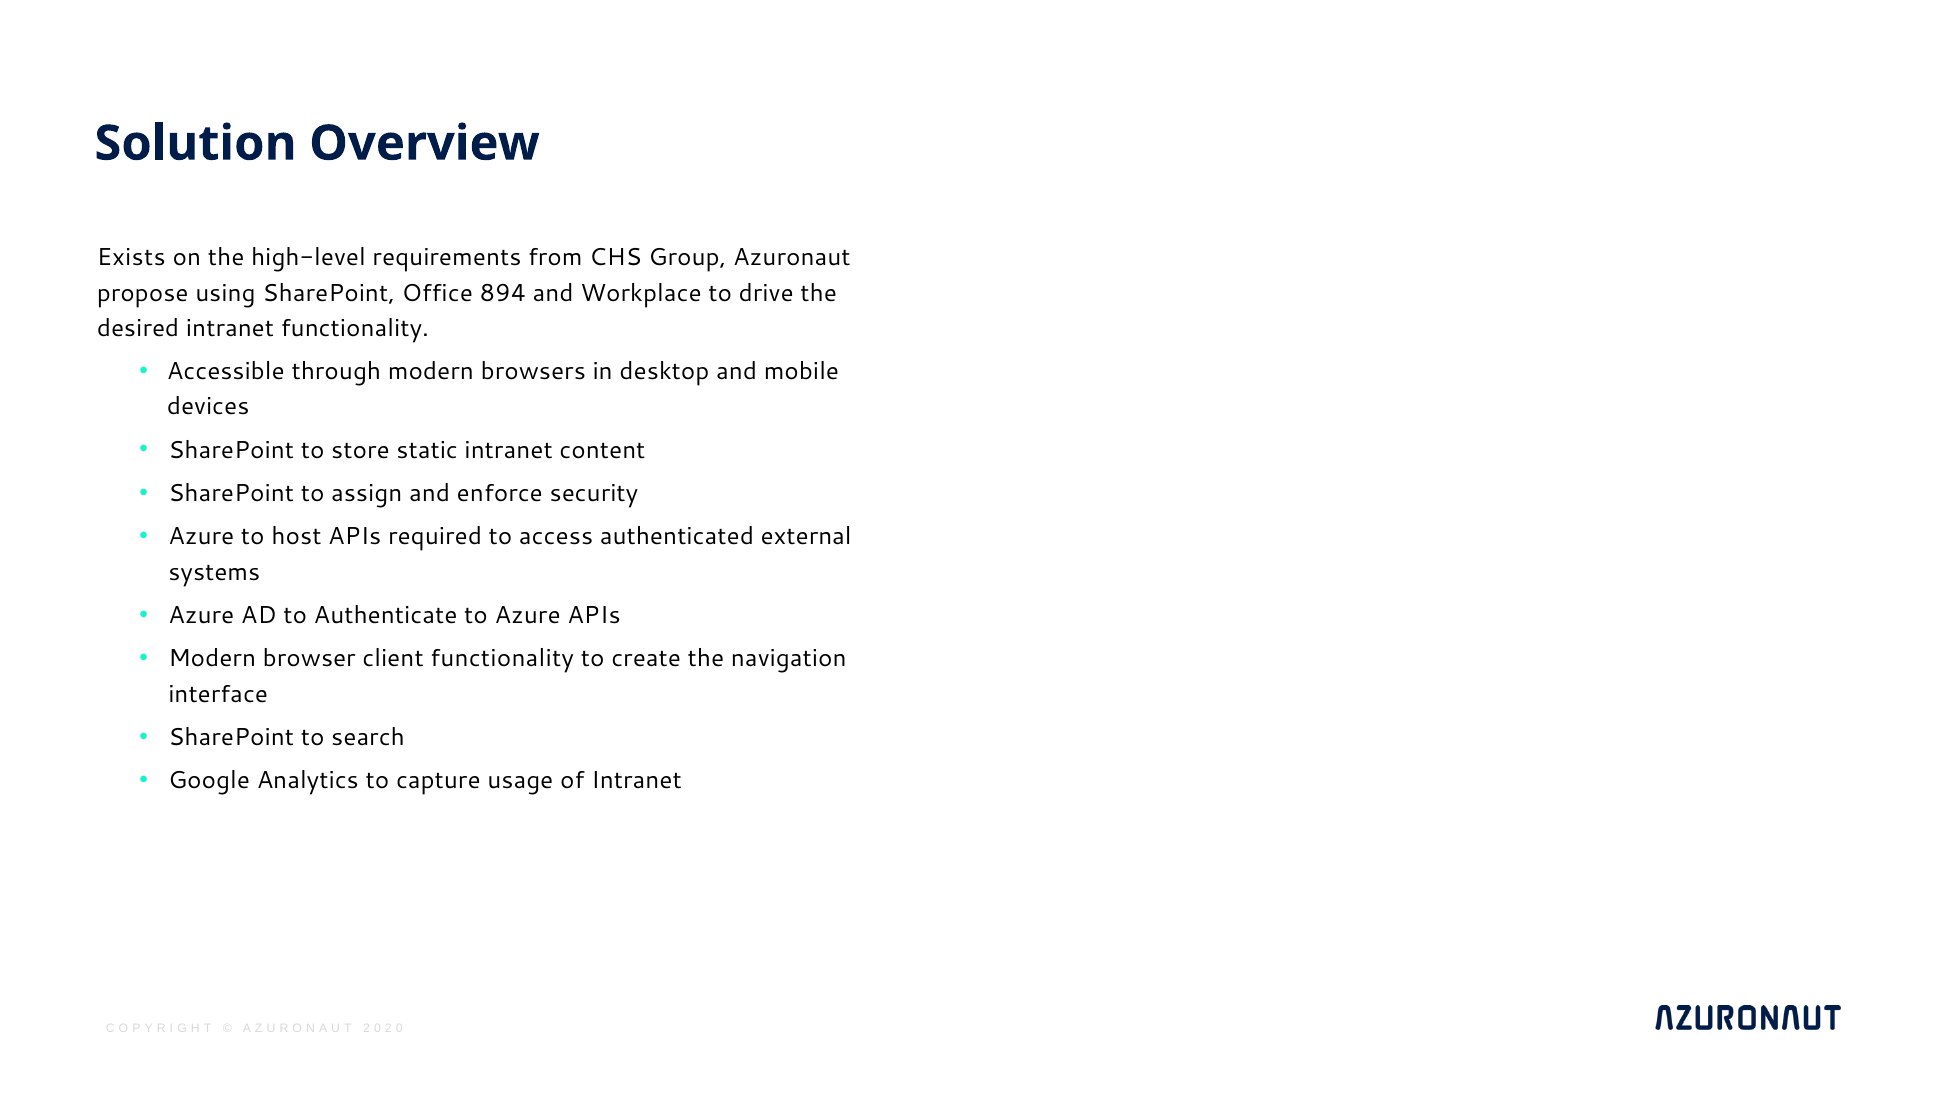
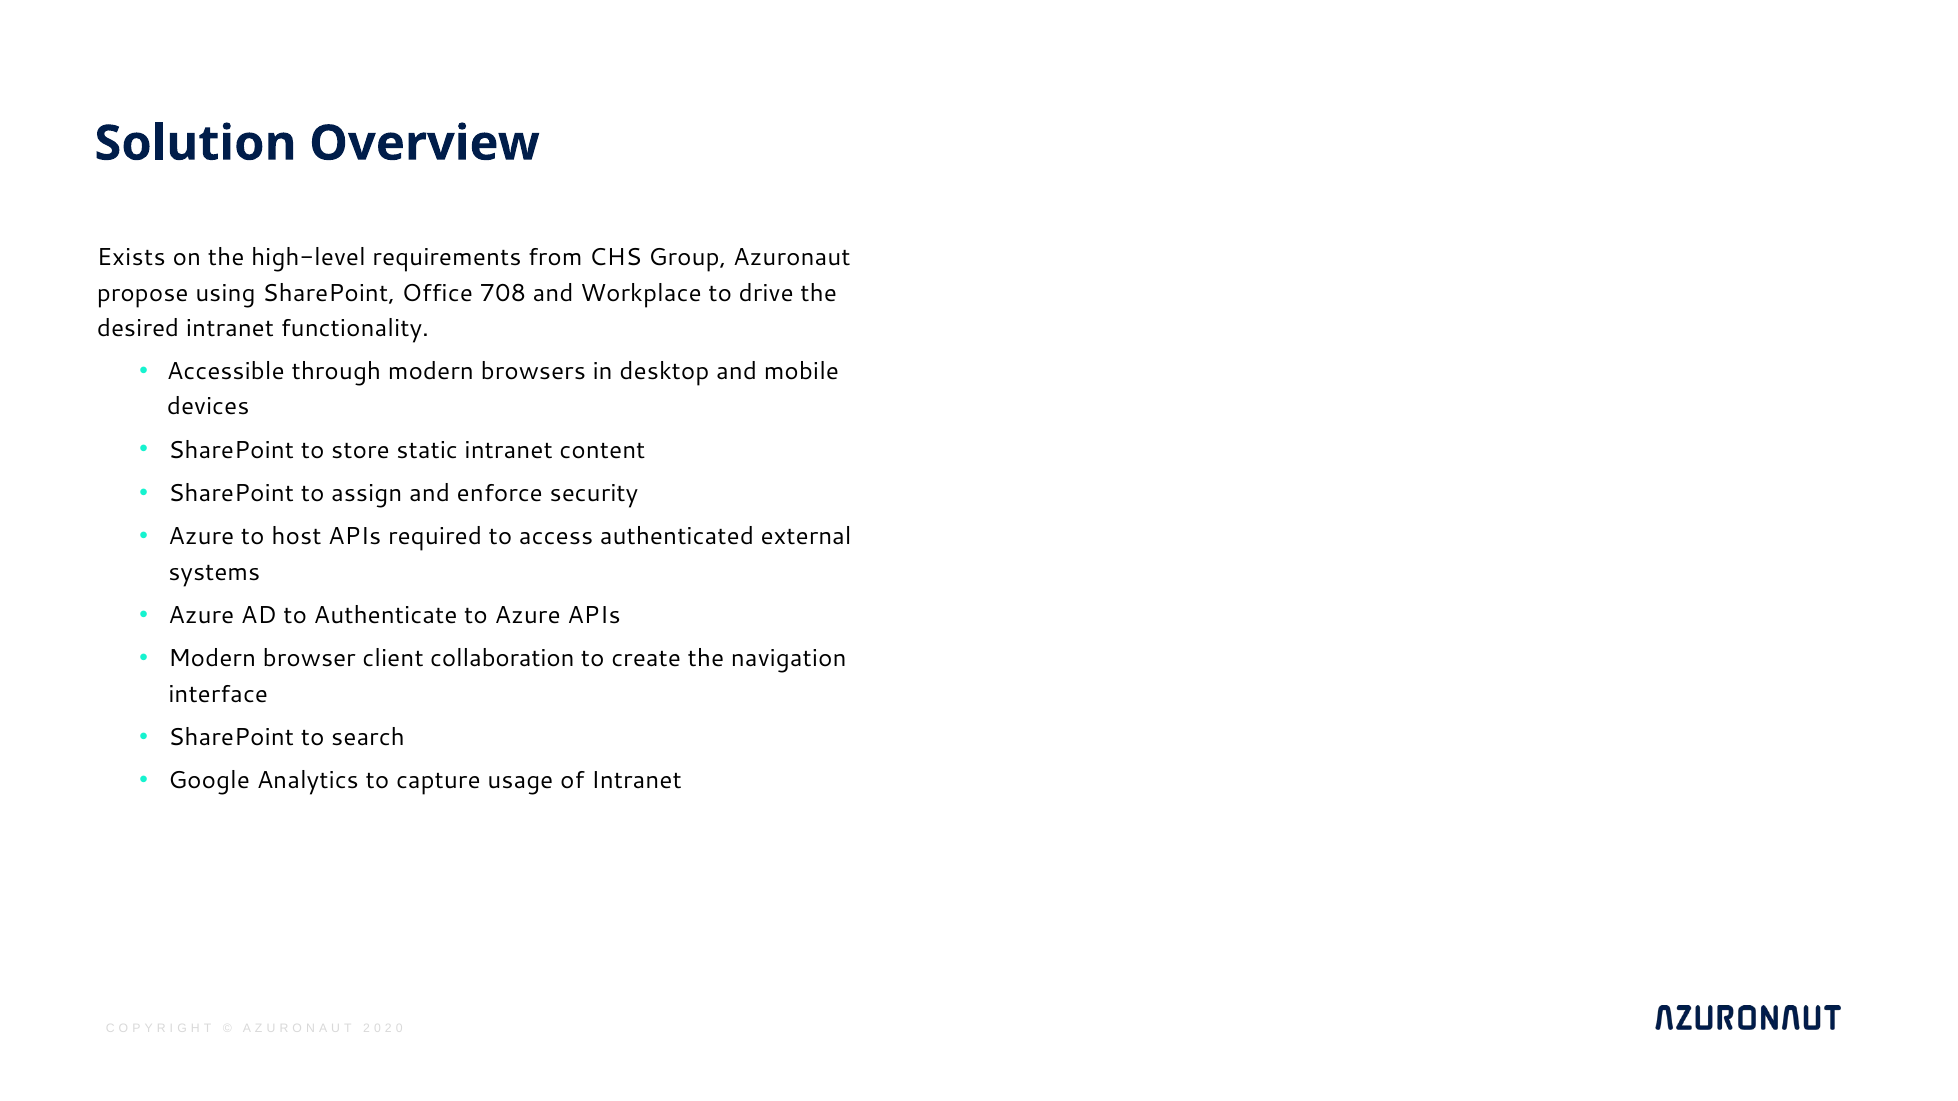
894: 894 -> 708 (503, 293)
client functionality: functionality -> collaboration (502, 659)
